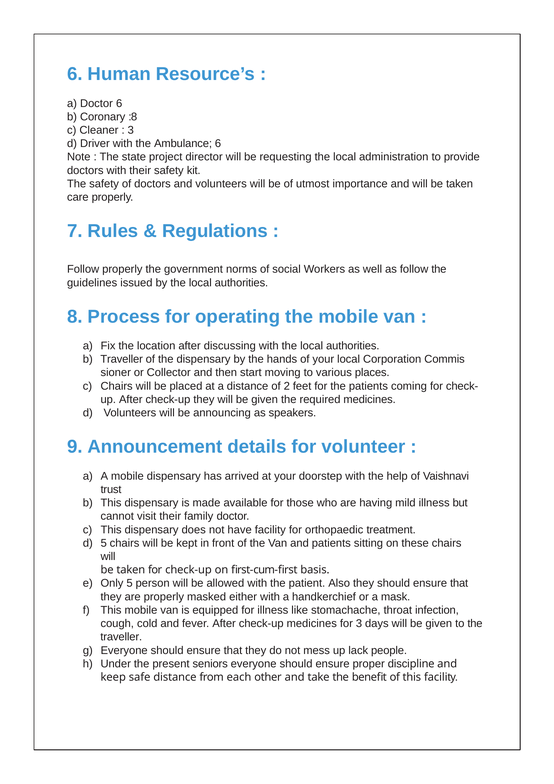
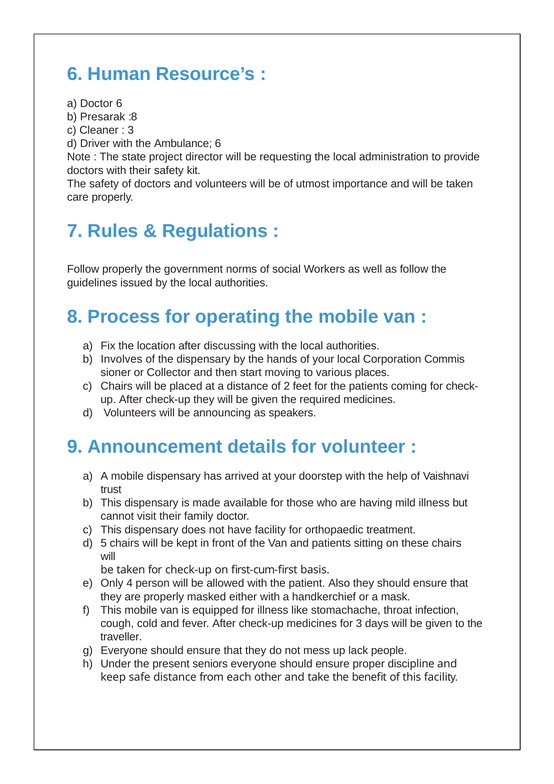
Coronary: Coronary -> Presarak (103, 117)
Traveller: Traveller -> Involves (122, 359)
Only 5: 5 -> 4 (130, 583)
